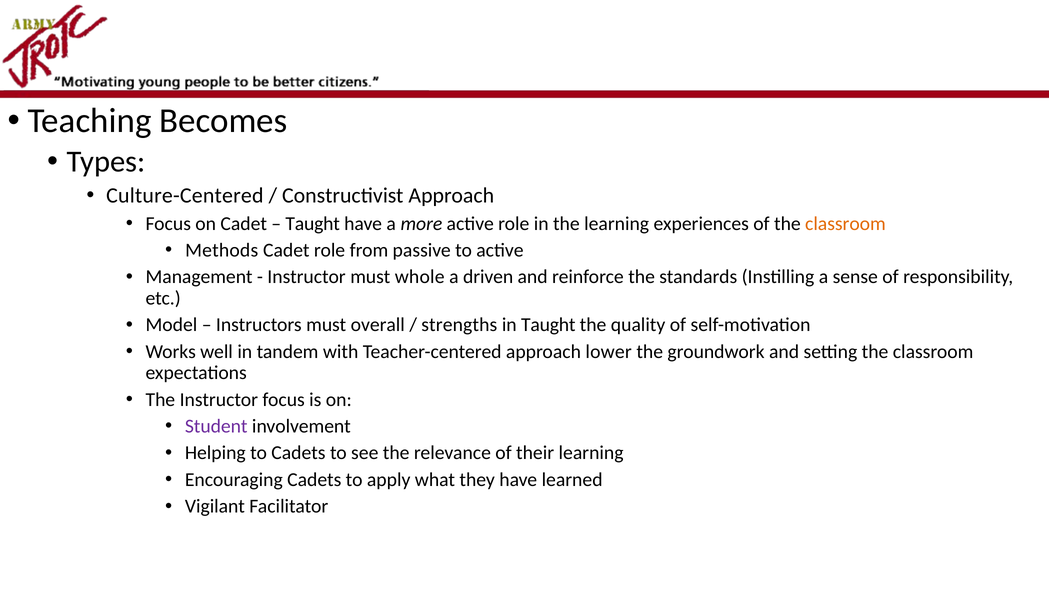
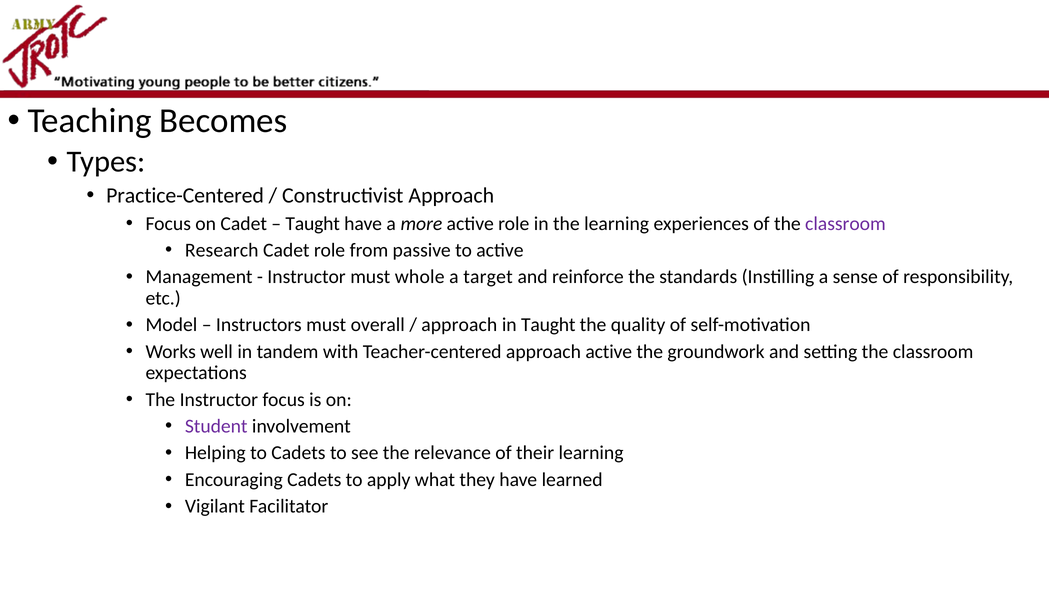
Culture-Centered: Culture-Centered -> Practice-Centered (185, 196)
classroom colour: orange -> purple (845, 224)
Methods: Methods -> Research (222, 250)
driven: driven -> target (488, 277)
strengths: strengths -> approach (459, 325)
approach lower: lower -> active (609, 352)
